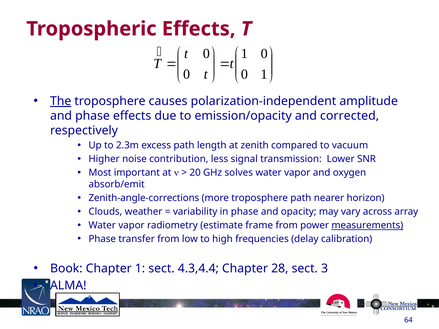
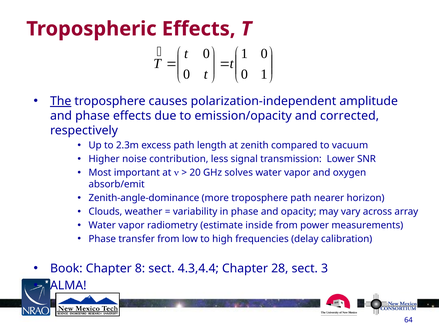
Zenith-angle-corrections: Zenith-angle-corrections -> Zenith-angle-dominance (144, 198)
frame: frame -> inside (259, 226)
measurements underline: present -> none (367, 226)
Chapter 1: 1 -> 8 (140, 269)
